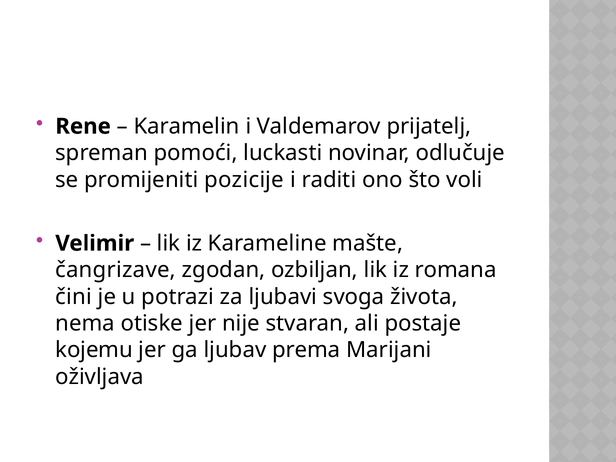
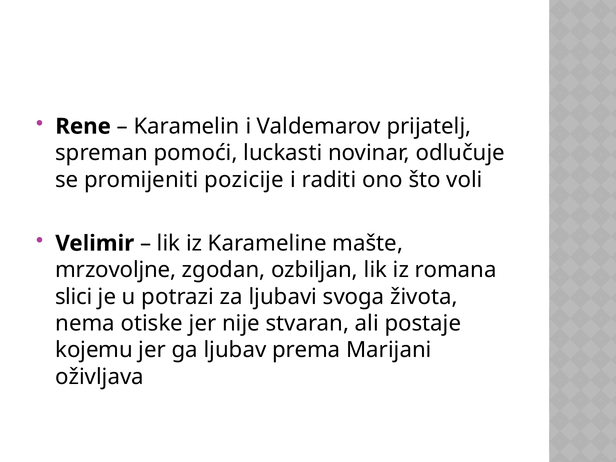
čangrizave: čangrizave -> mrzovoljne (116, 270)
čini: čini -> slici (74, 297)
